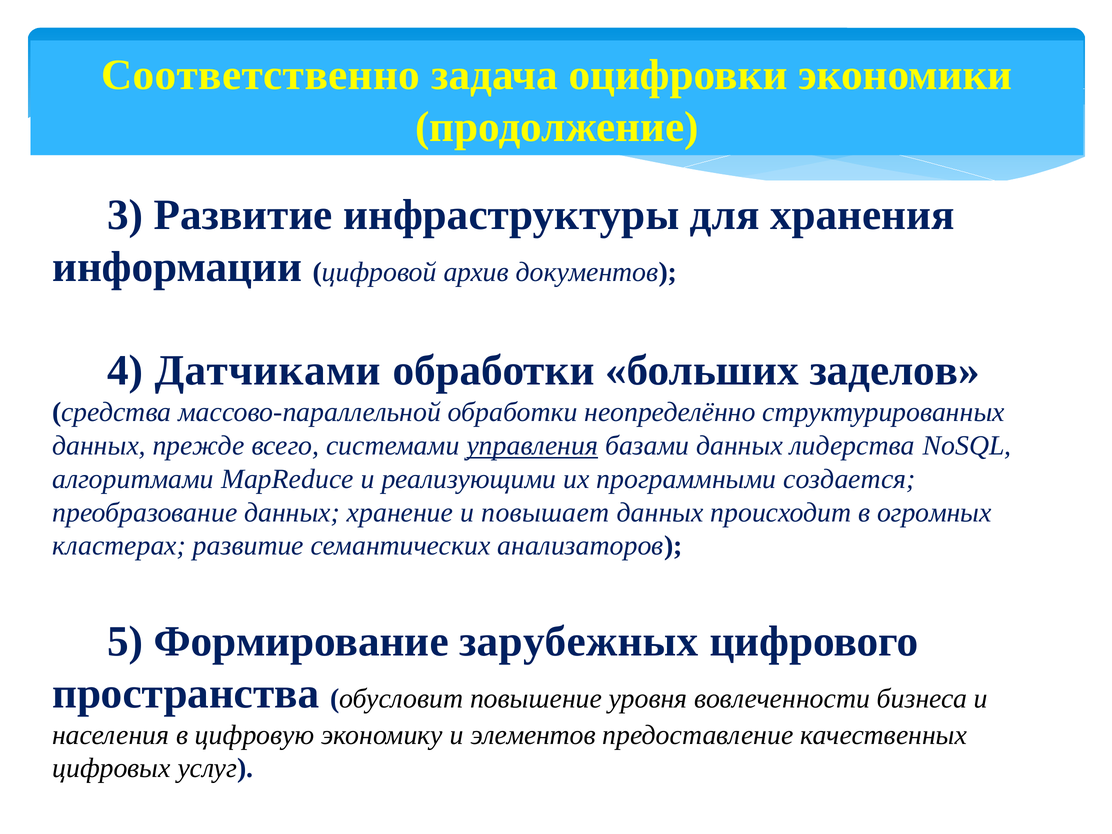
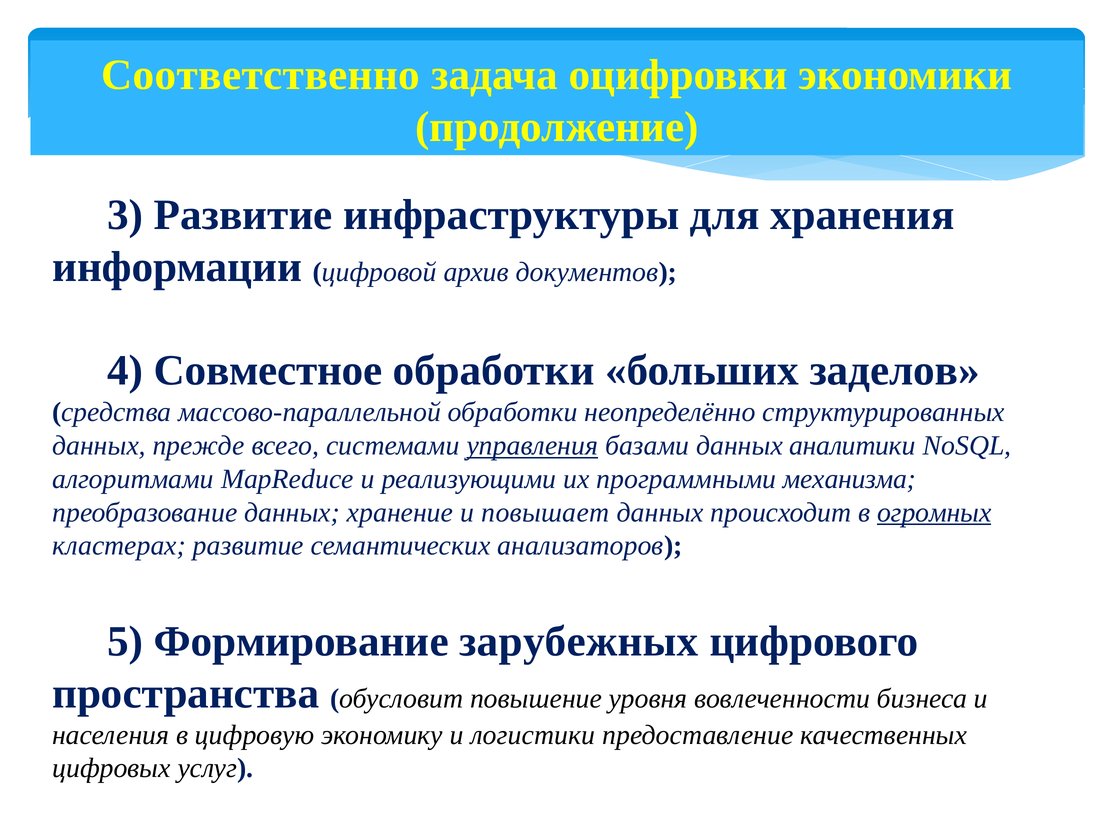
Датчиками: Датчиками -> Совместное (268, 371)
лидерства: лидерства -> аналитики (852, 446)
создается: создается -> механизма (850, 479)
огромных underline: none -> present (934, 512)
элементов: элементов -> логистики (533, 735)
